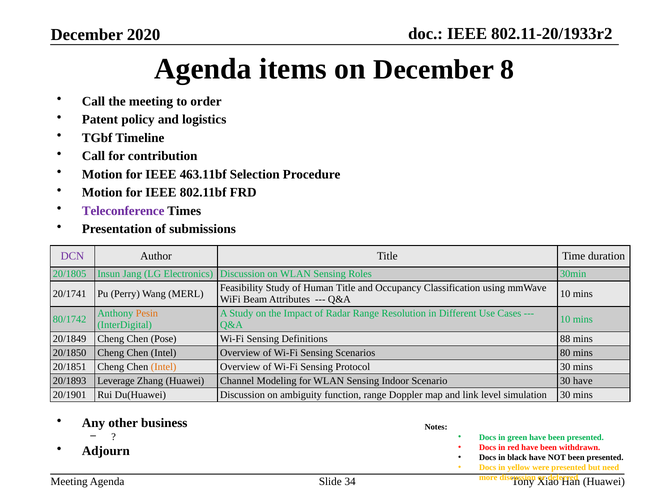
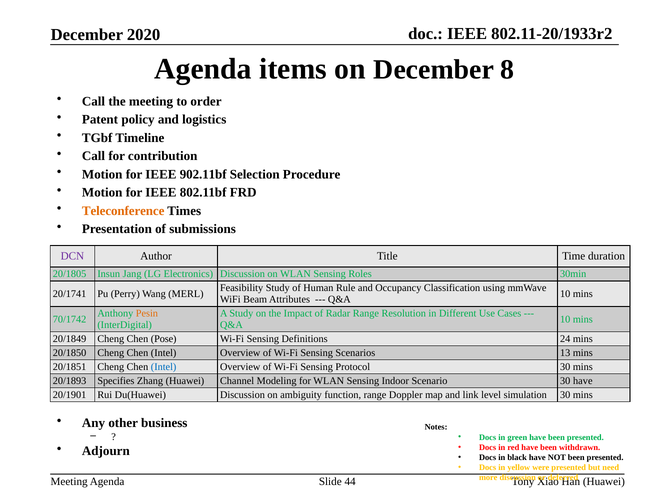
463.11bf: 463.11bf -> 902.11bf (203, 174)
Teleconference colour: purple -> orange (123, 211)
Human Title: Title -> Rule (346, 288)
80/1742: 80/1742 -> 70/1742 (70, 319)
88: 88 -> 24 (565, 339)
80: 80 -> 13 (565, 353)
Intel colour: orange -> blue (164, 367)
Leverage: Leverage -> Specifies (116, 381)
34: 34 -> 44 (350, 481)
